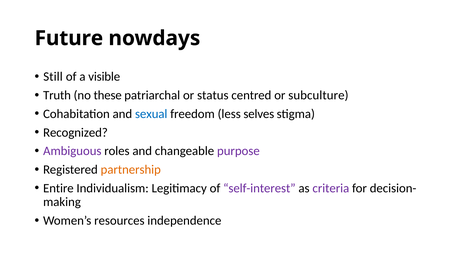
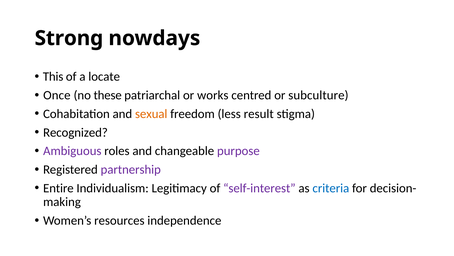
Future: Future -> Strong (69, 38)
Still: Still -> This (53, 77)
visible: visible -> locate (104, 77)
Truth: Truth -> Once (57, 95)
status: status -> works (213, 95)
sexual colour: blue -> orange (151, 114)
selves: selves -> result (259, 114)
partnership colour: orange -> purple (131, 169)
criteria colour: purple -> blue (331, 188)
